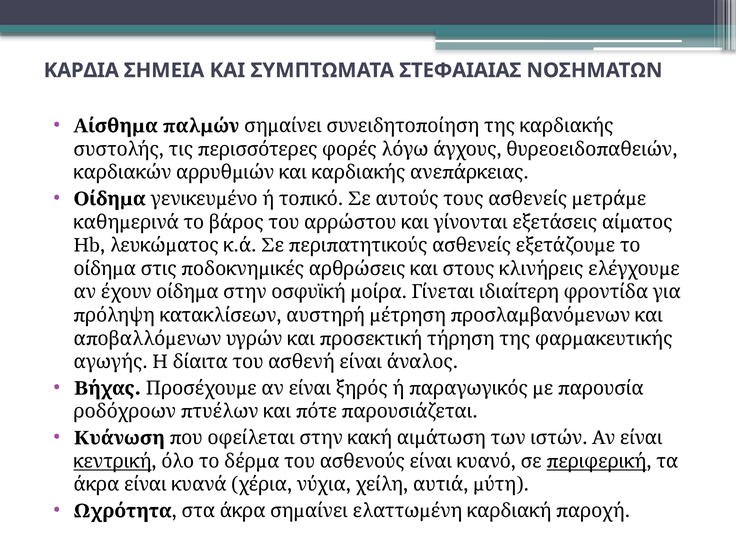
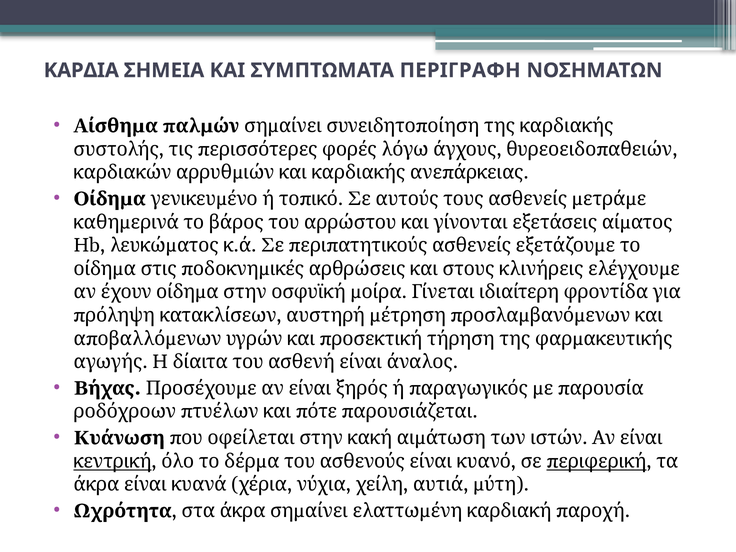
ΣΤΕΦΑΙΑΙΑΣ: ΣΤΕΦΑΙΑΙΑΣ -> ΠΕΡΙΓΡΑΦΗ (460, 70)
